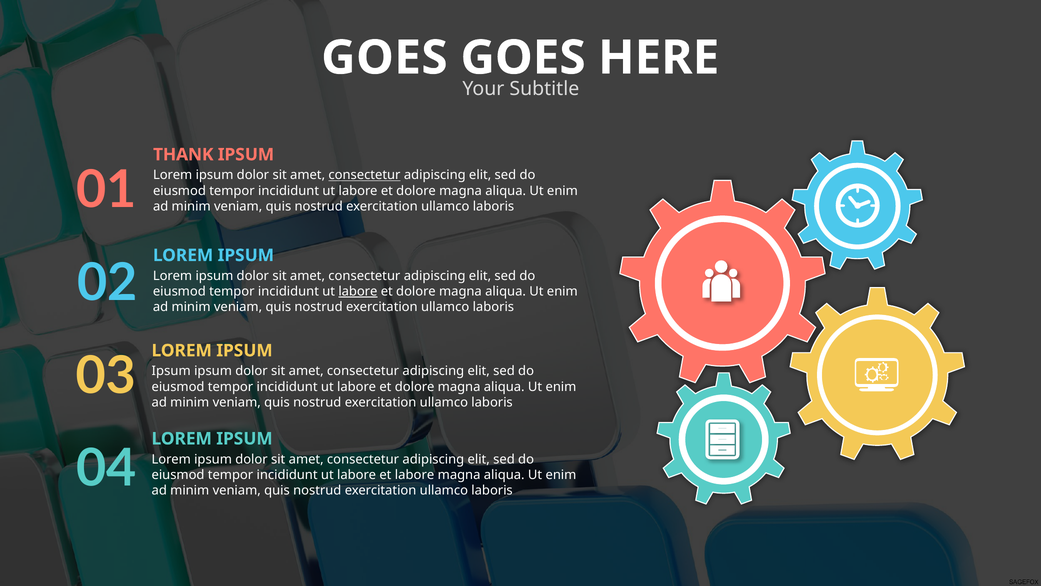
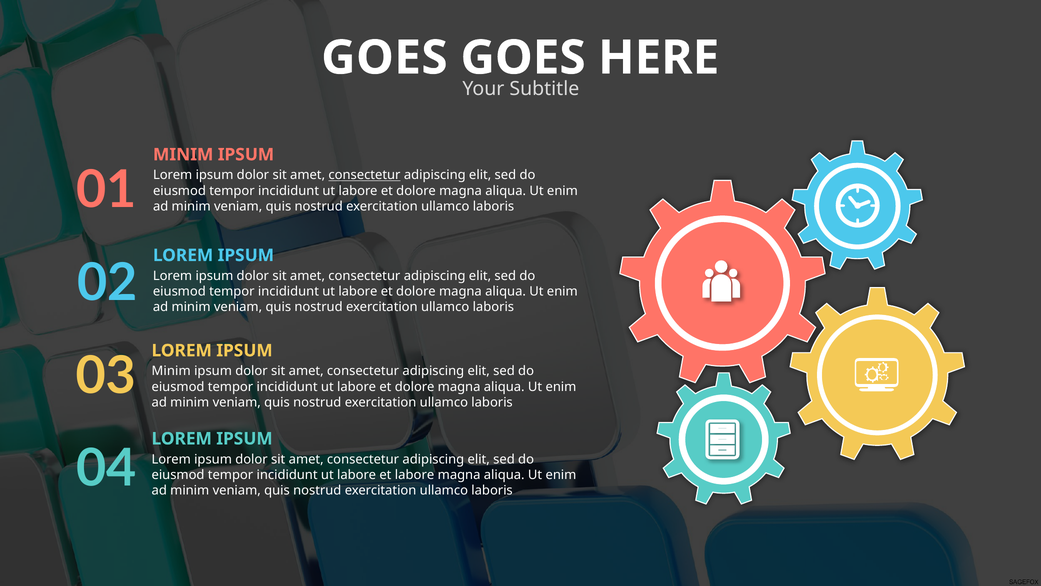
THANK: THANK -> MINIM (183, 154)
labore underline: present -> none (358, 291)
Ipsum: Ipsum -> Minim (171, 371)
